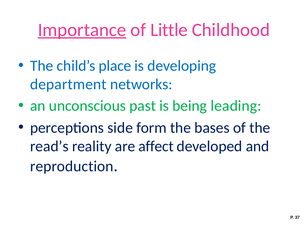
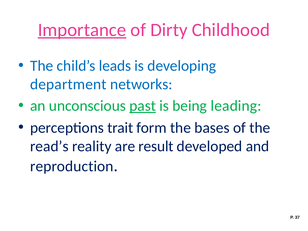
Little: Little -> Dirty (169, 30)
place: place -> leads (115, 66)
past underline: none -> present (143, 106)
side: side -> trait (120, 128)
affect: affect -> result (156, 146)
